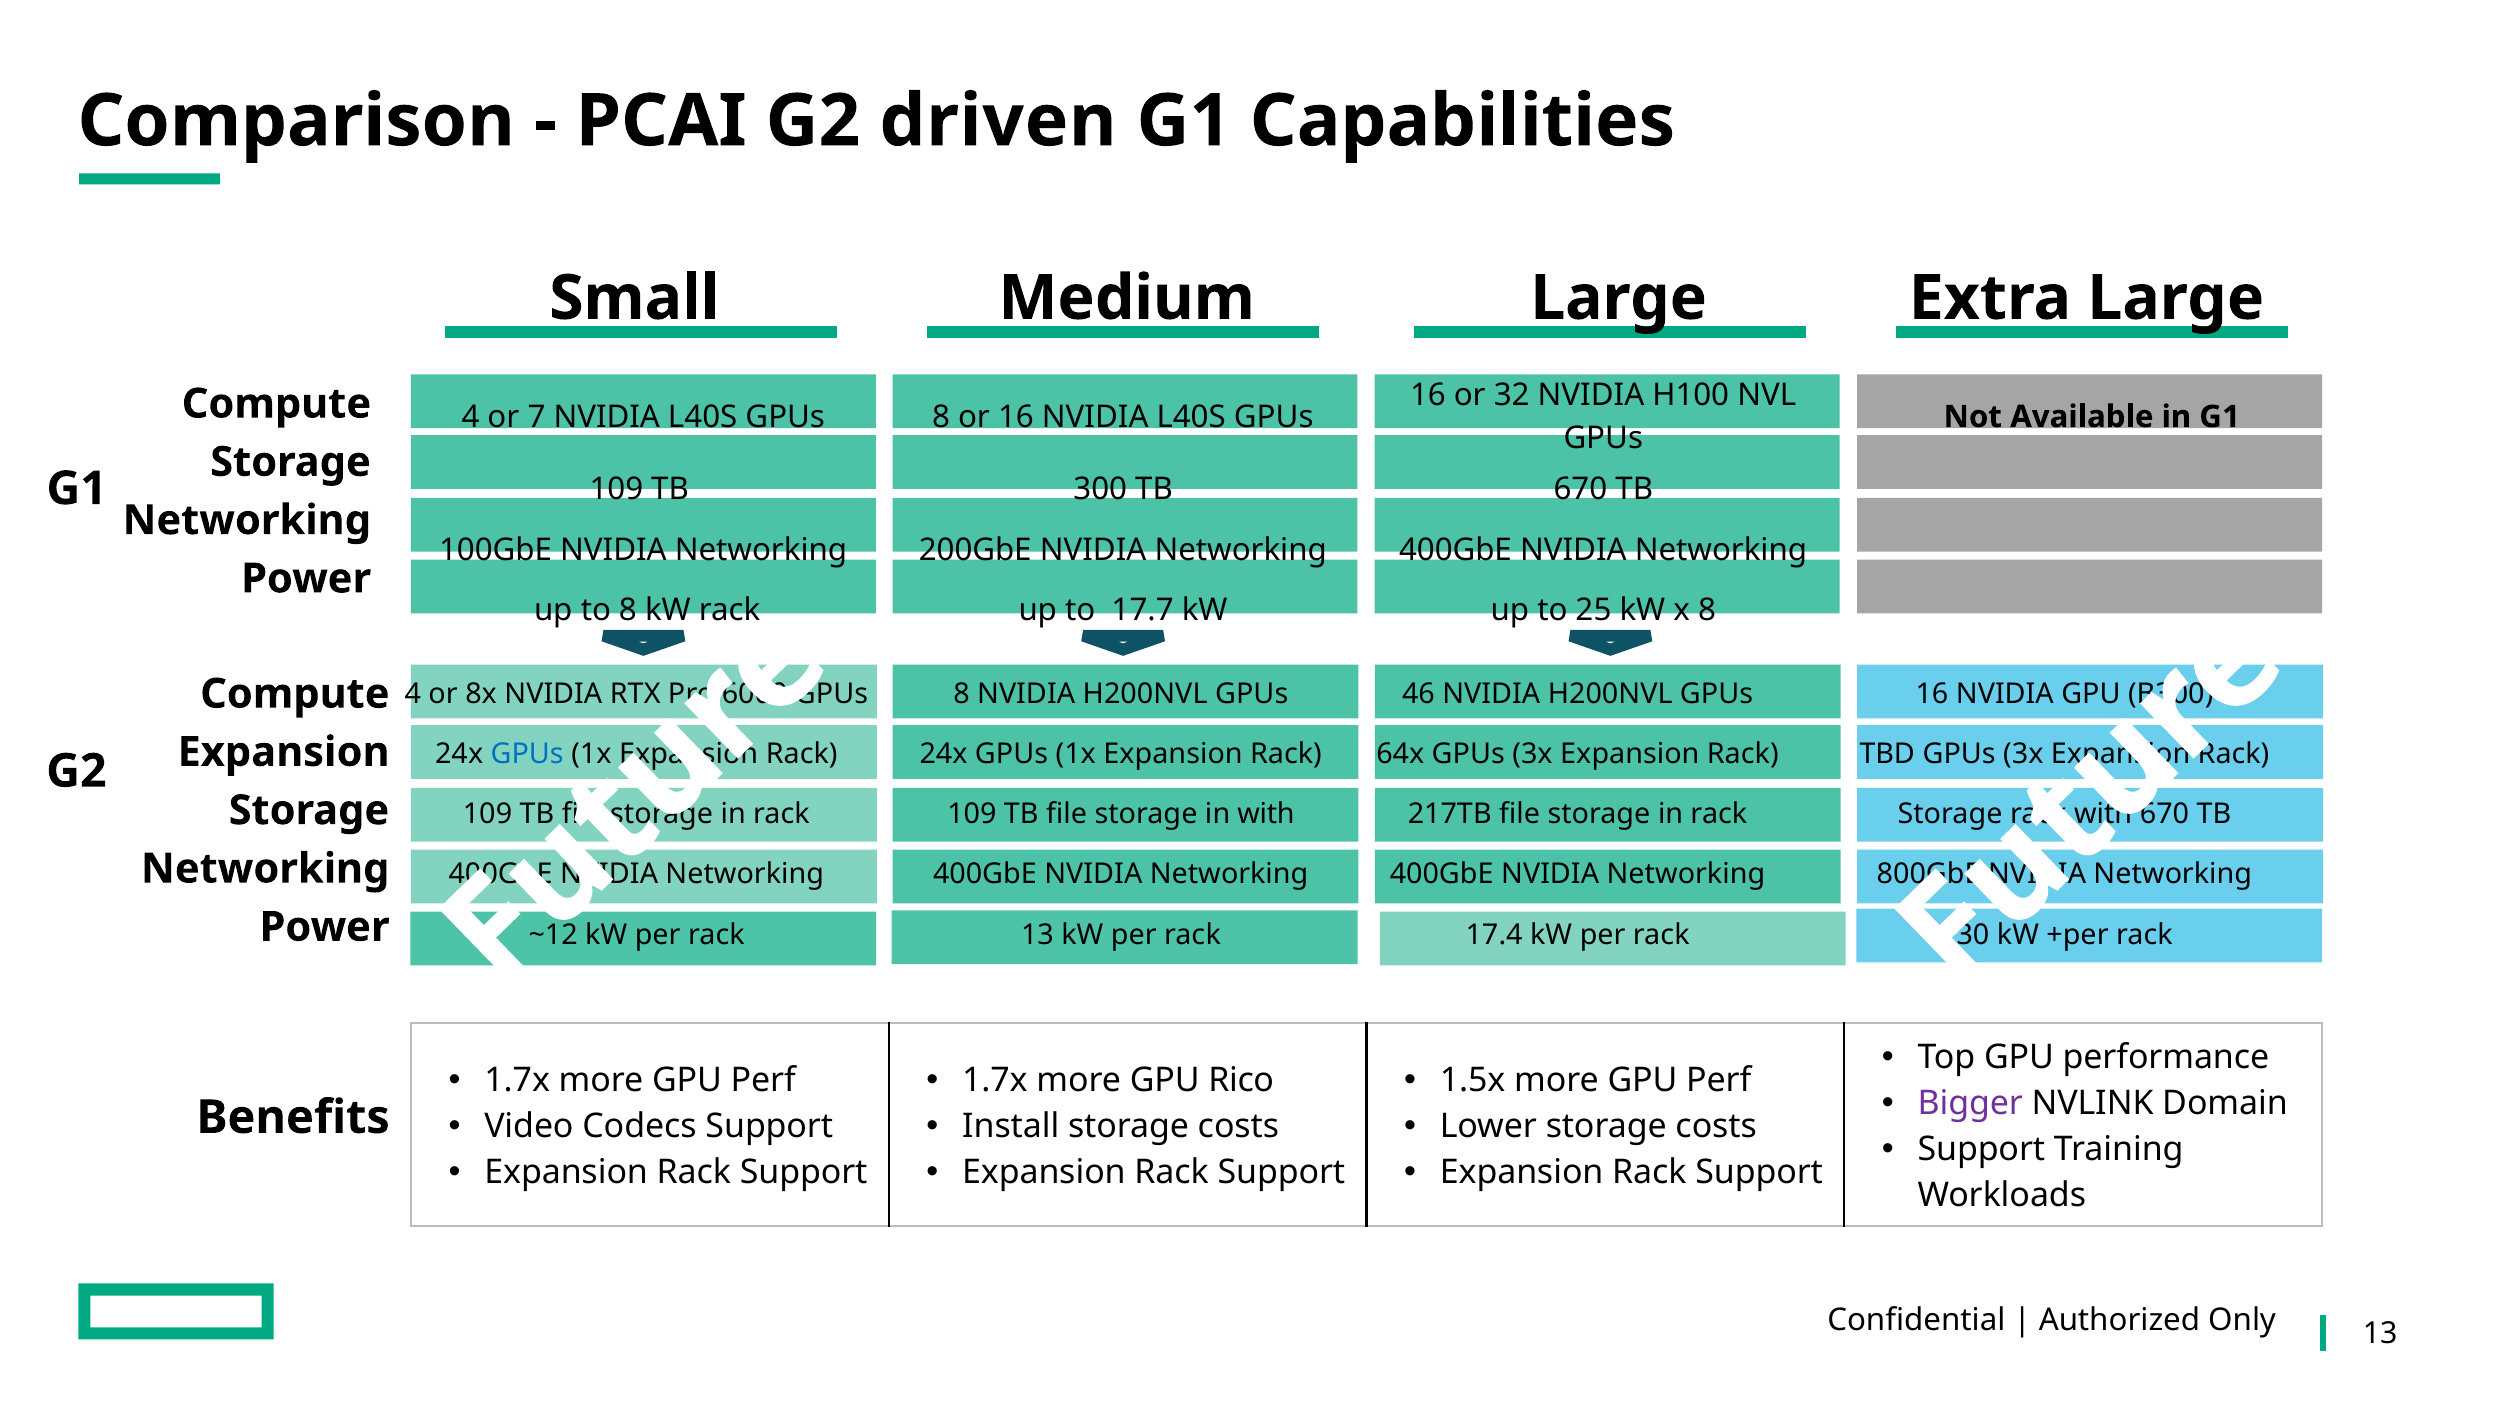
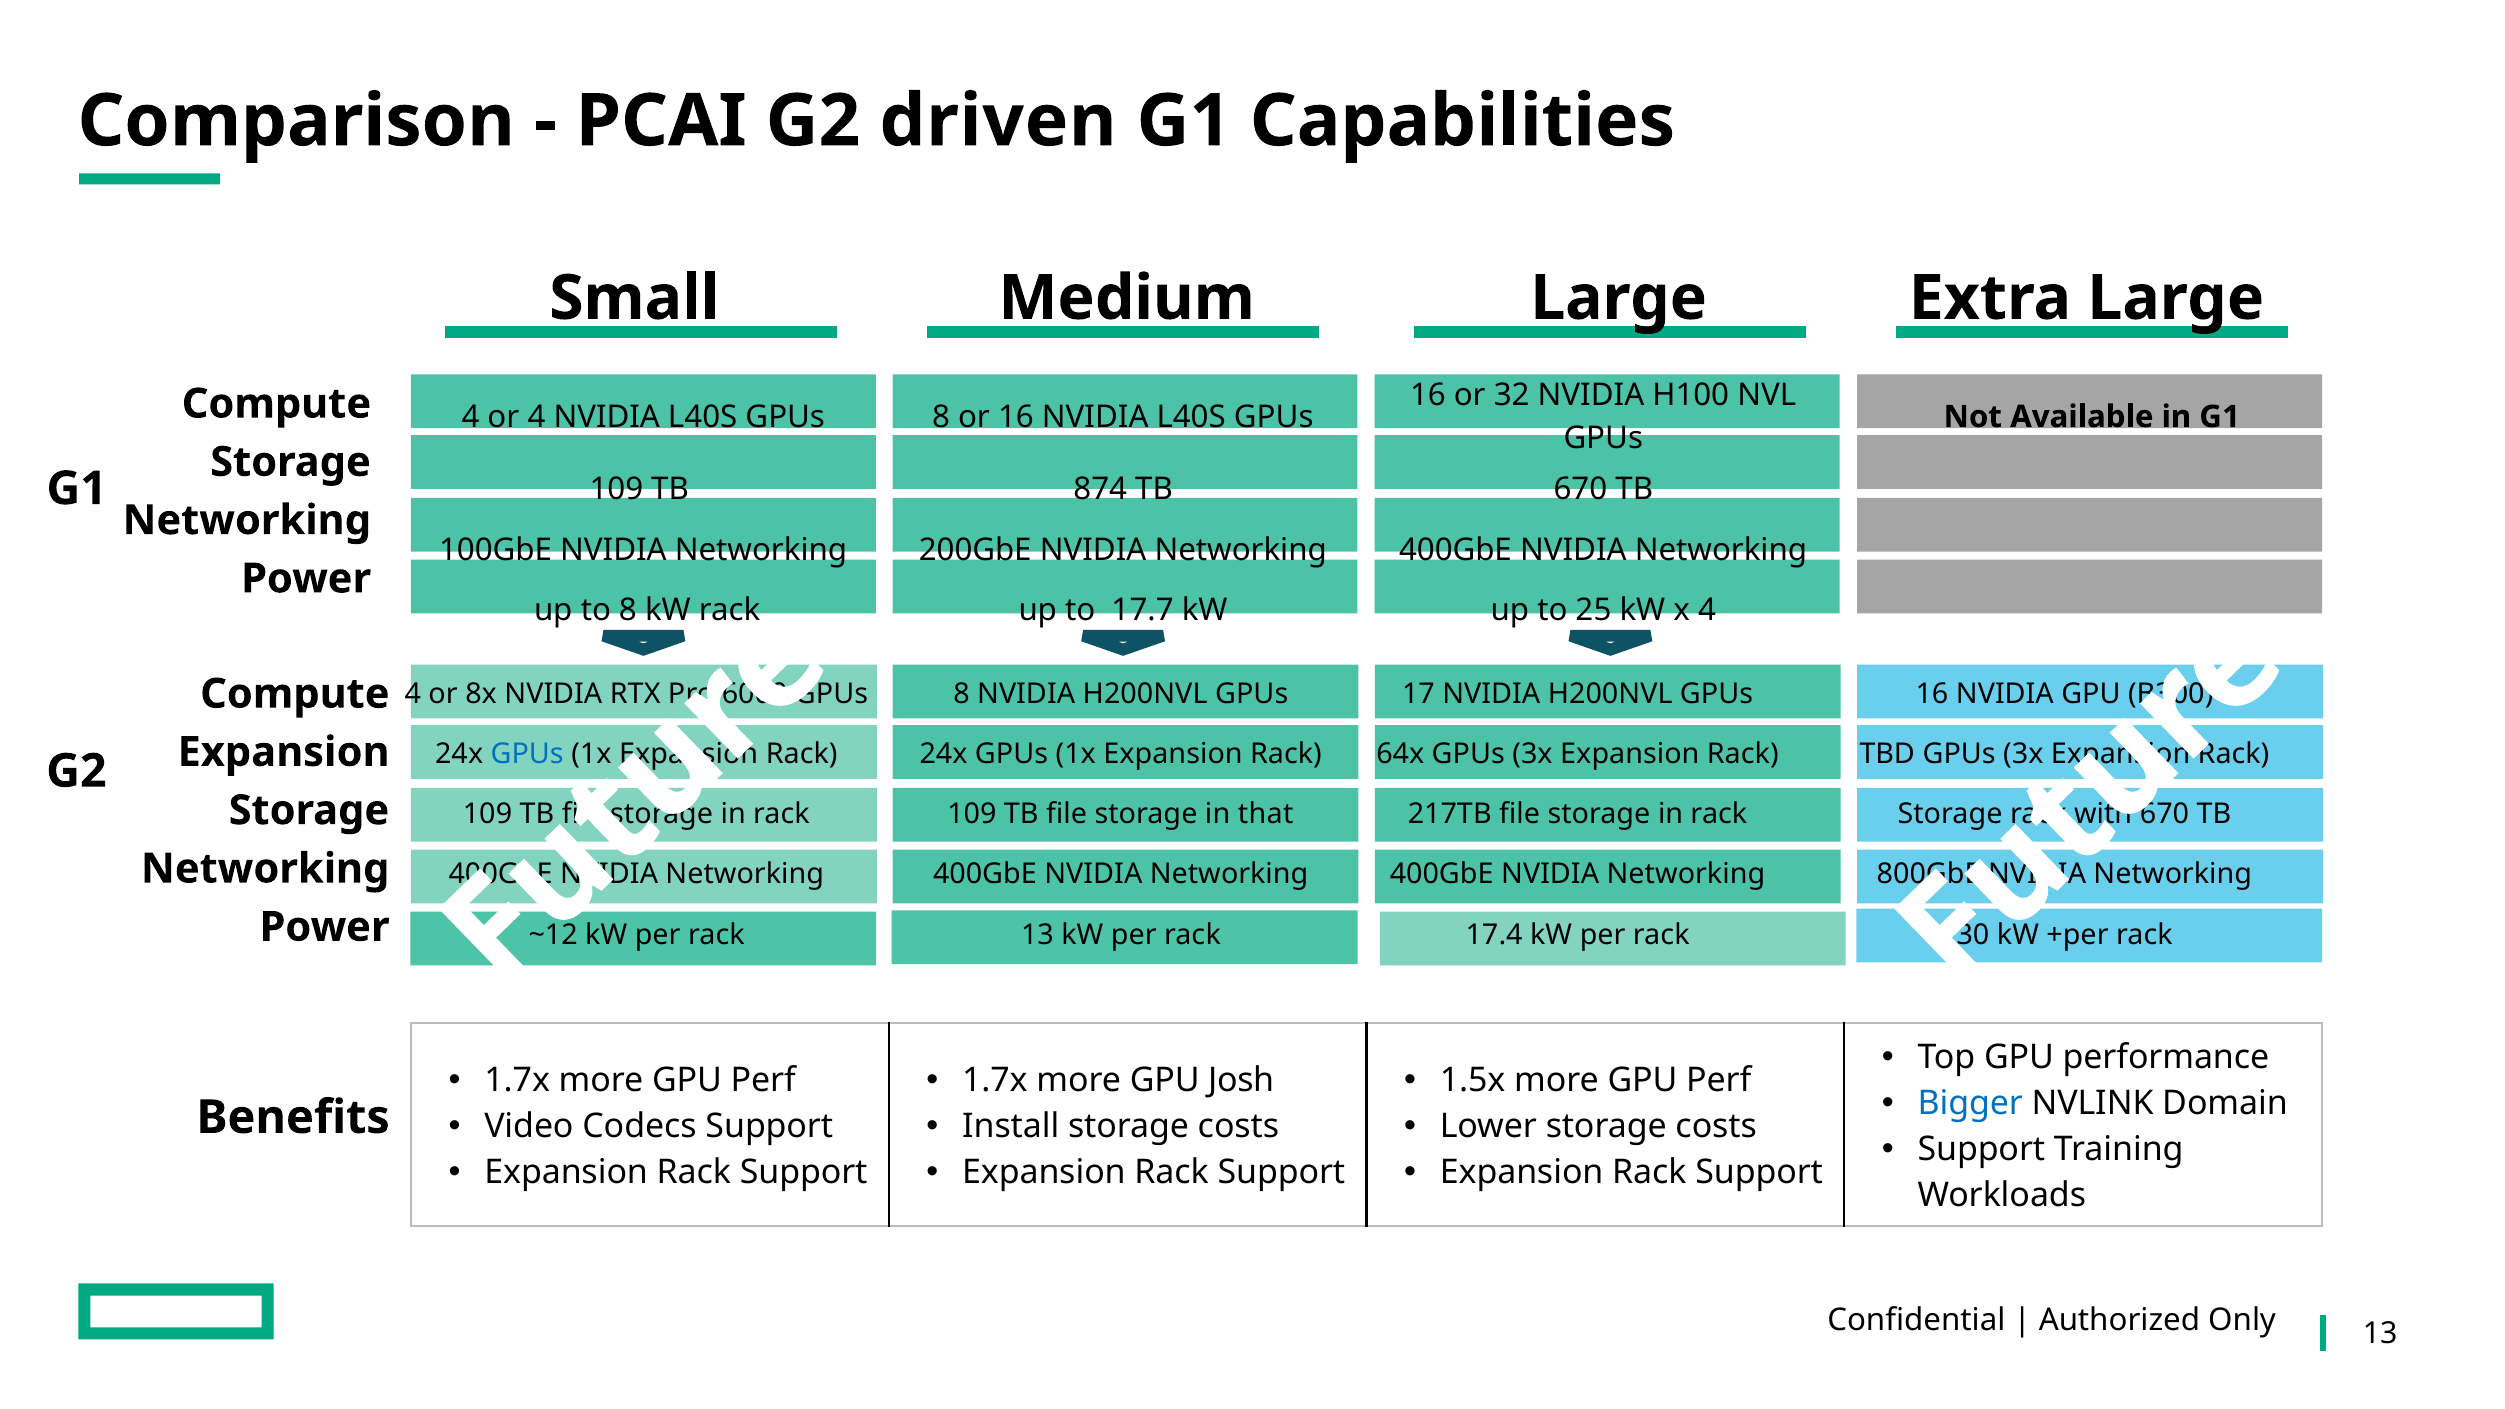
or 7: 7 -> 4 (536, 417)
300: 300 -> 874 (1100, 490)
x 8: 8 -> 4 (1707, 610)
46: 46 -> 17 (1418, 694)
in with: with -> that (1266, 814)
Rico: Rico -> Josh (1241, 1081)
Bigger colour: purple -> blue (1970, 1104)
